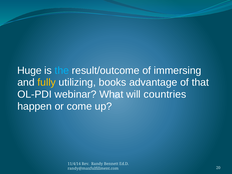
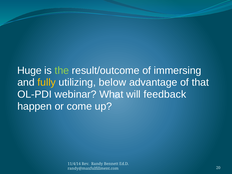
the colour: light blue -> light green (62, 70)
books: books -> below (112, 82)
countries: countries -> feedback (165, 94)
